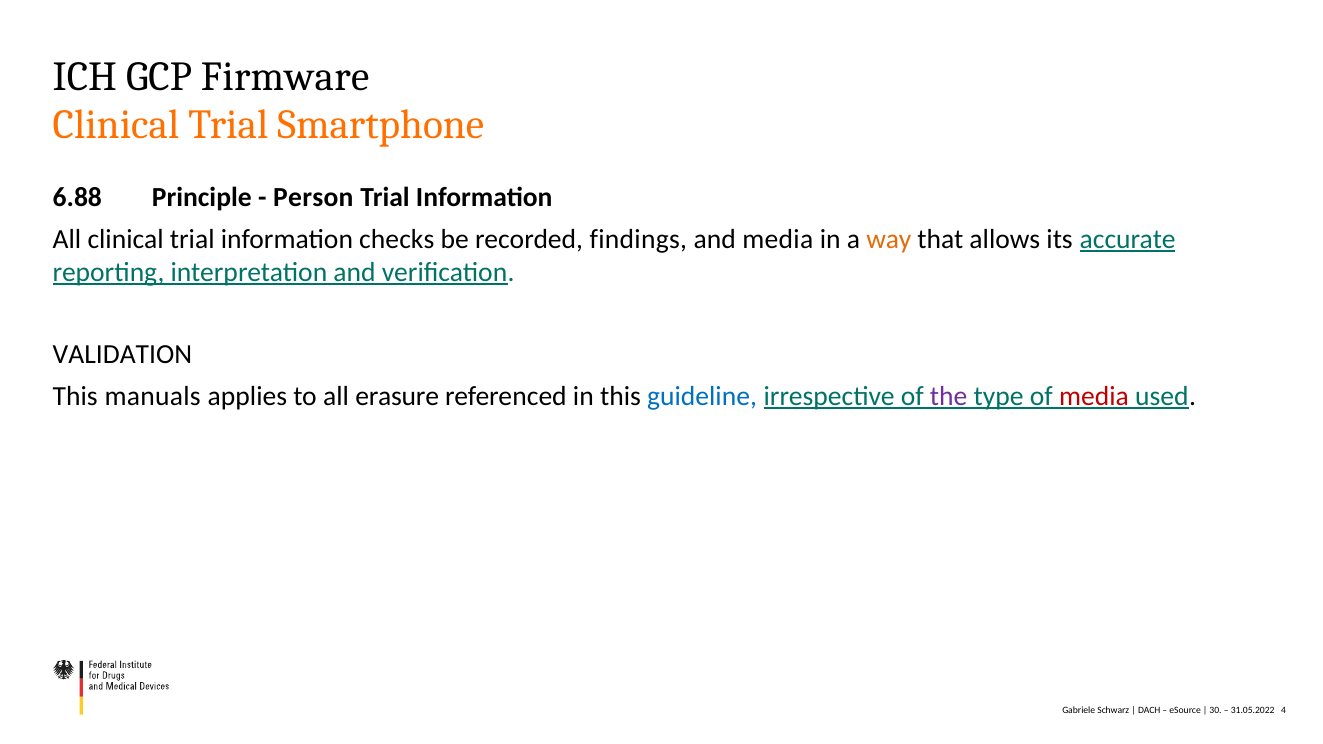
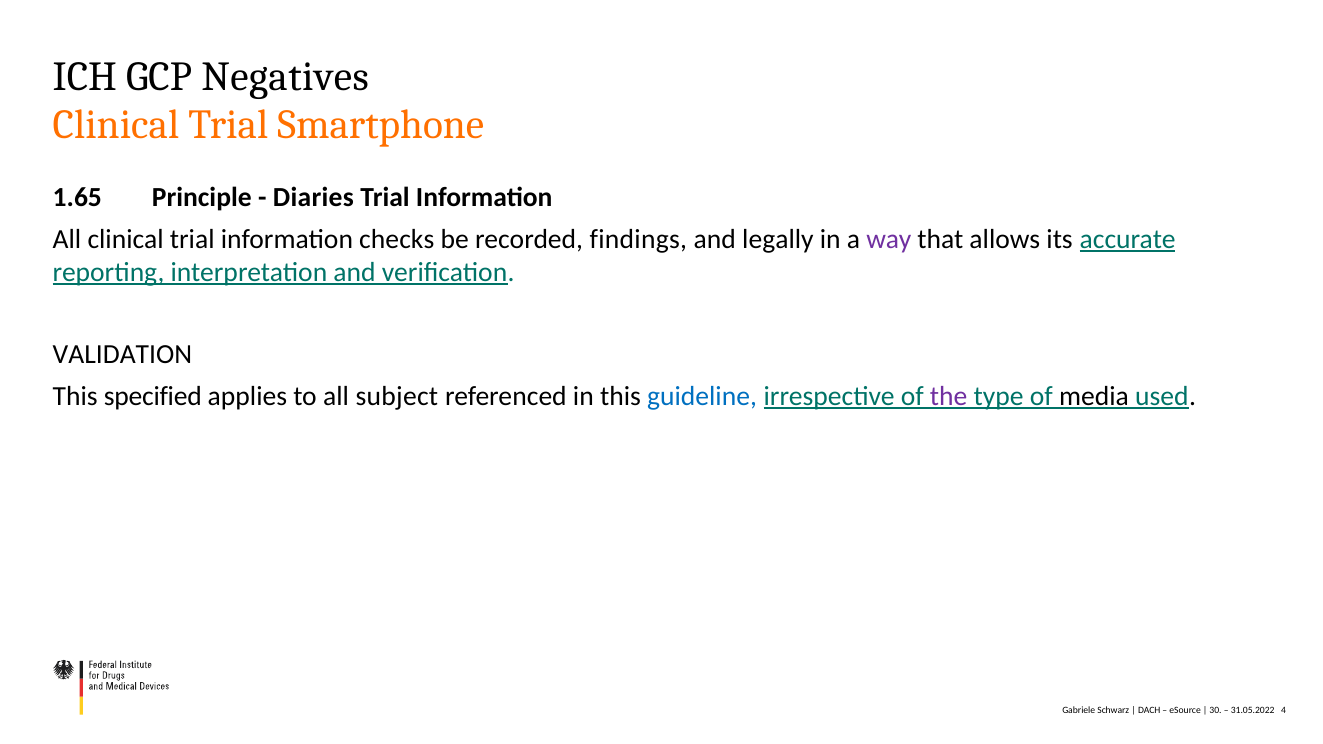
Firmware: Firmware -> Negatives (285, 77)
6.88: 6.88 -> 1.65 (77, 198)
Person: Person -> Diaries (313, 198)
and media: media -> legally (778, 239)
way colour: orange -> purple (889, 239)
manuals: manuals -> specified (153, 396)
erasure: erasure -> subject (397, 396)
media colour: red -> black (1094, 396)
